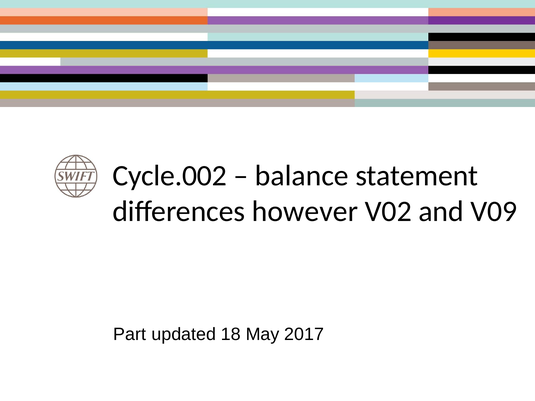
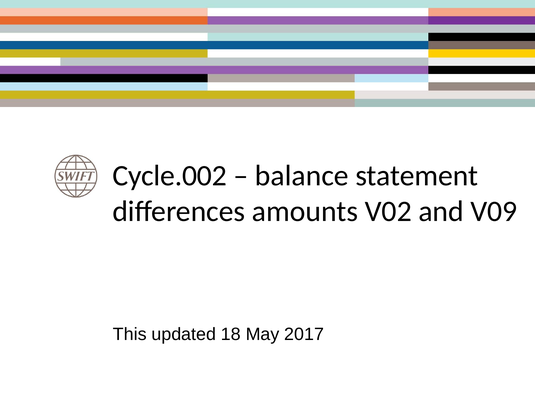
however: however -> amounts (305, 211)
Part: Part -> This (130, 335)
